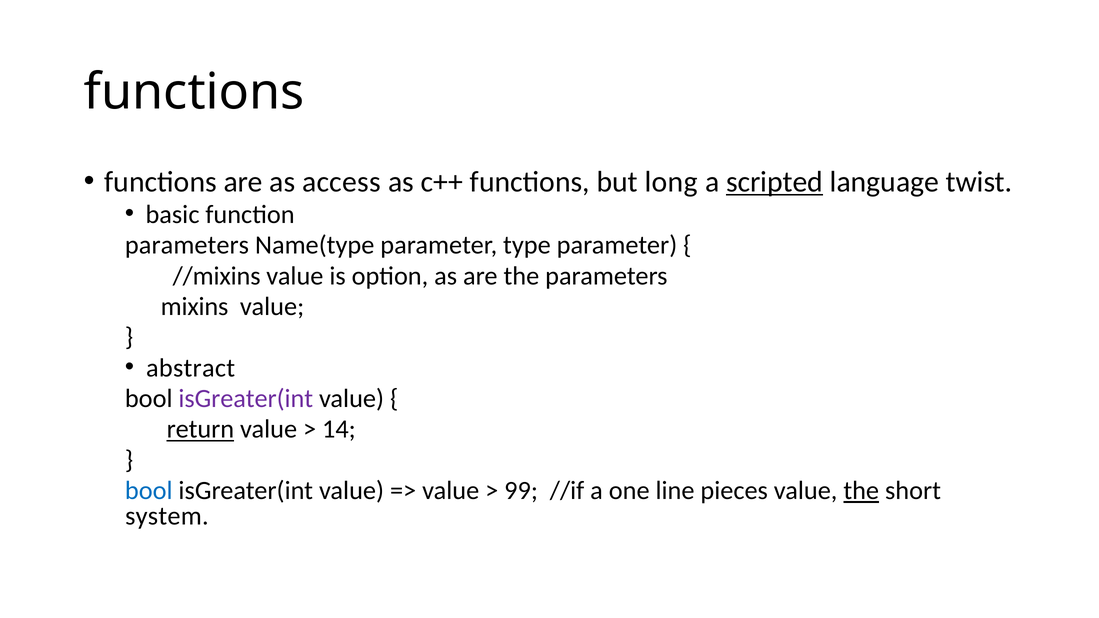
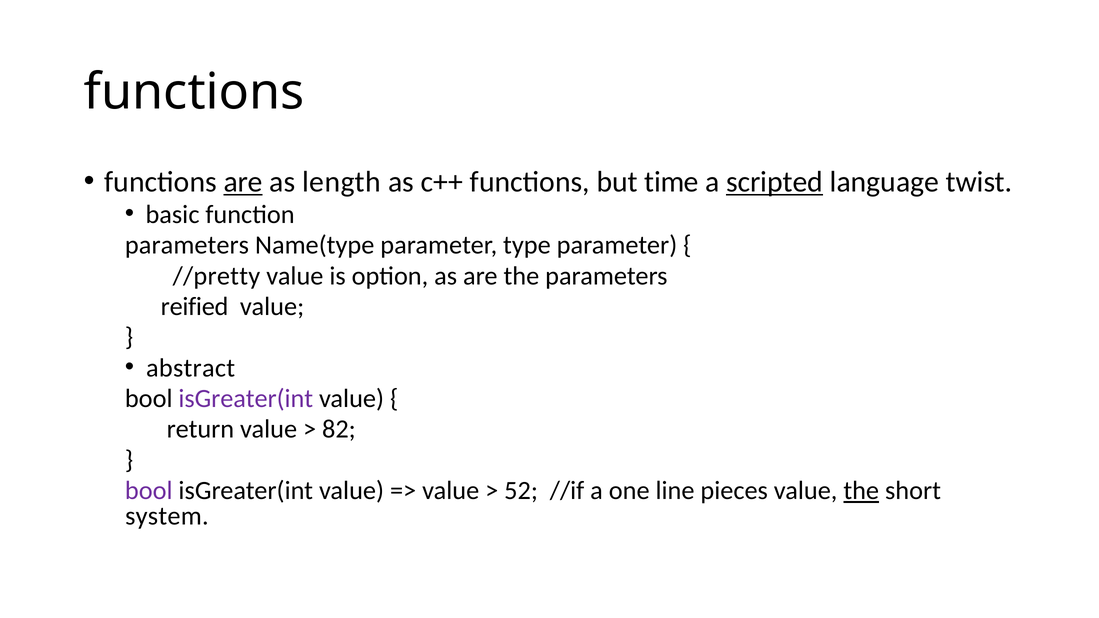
are underline: none -> present (243, 182)
access: access -> length (342, 182)
long: long -> time (672, 182)
//mixins: //mixins -> //pretty (216, 276)
mixins: mixins -> reified (195, 307)
return underline: present -> none (200, 429)
14: 14 -> 82 (339, 429)
bool colour: blue -> purple (149, 491)
99: 99 -> 52 (521, 491)
